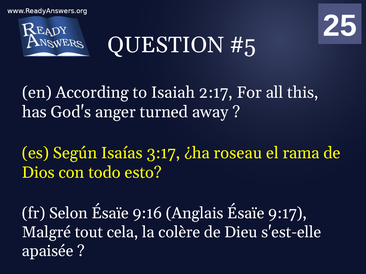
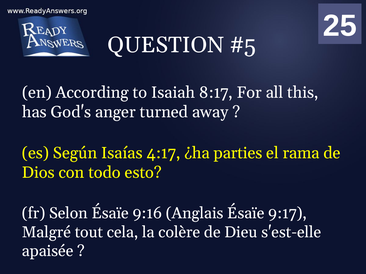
2:17: 2:17 -> 8:17 (216, 93)
3:17: 3:17 -> 4:17 (163, 153)
roseau: roseau -> parties (238, 153)
